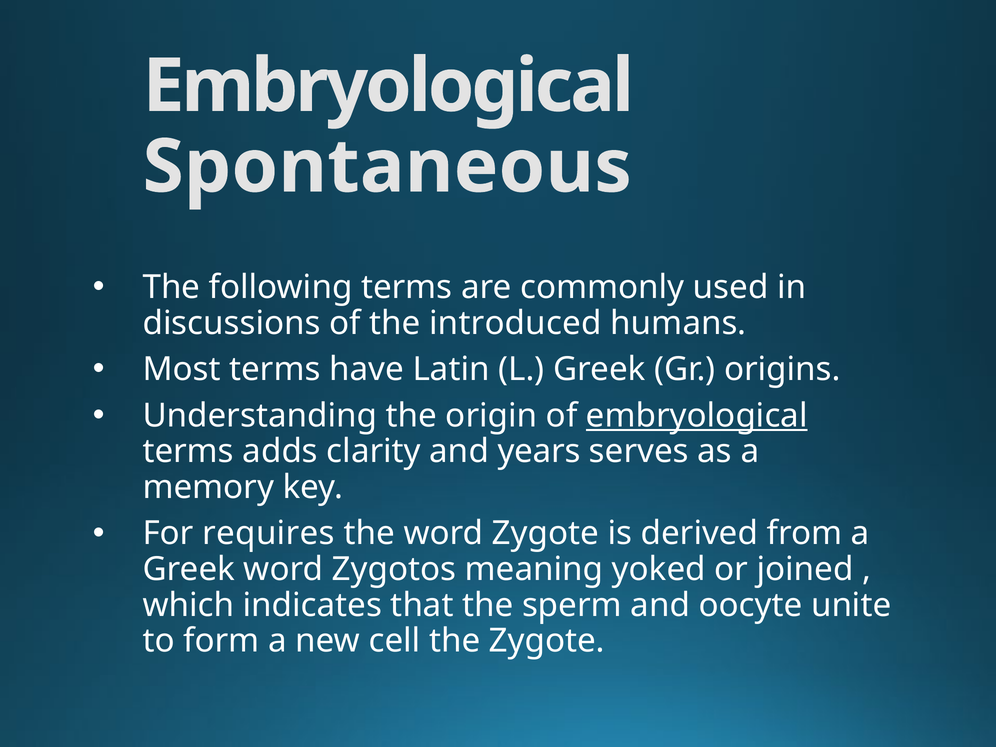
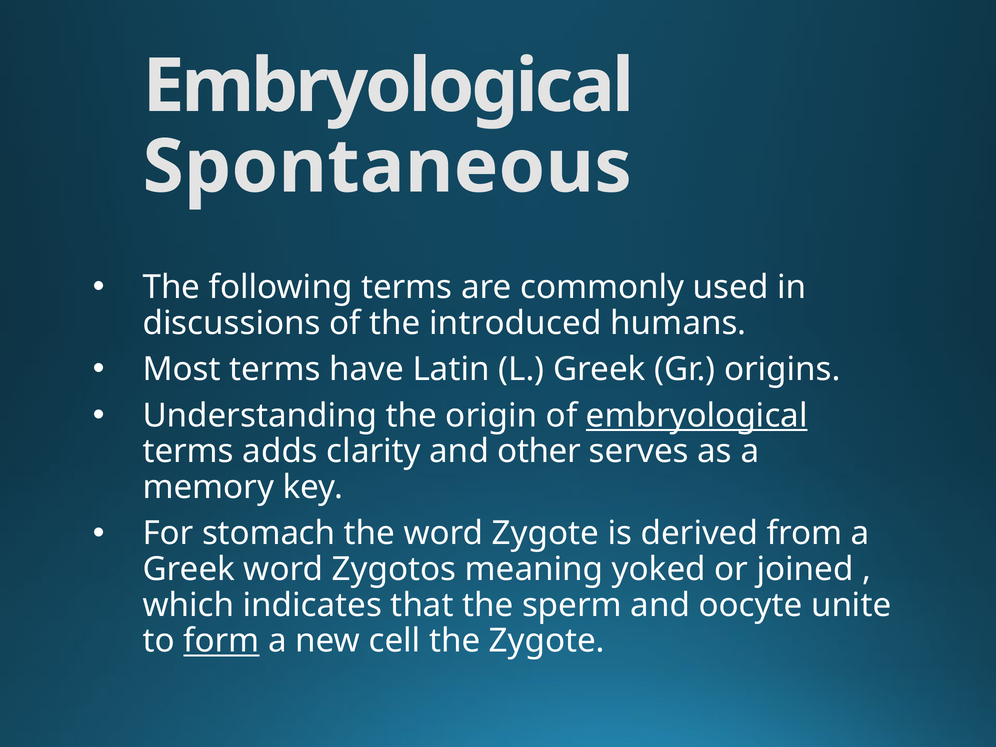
years: years -> other (539, 451)
requires: requires -> stomach (269, 533)
form underline: none -> present (221, 641)
